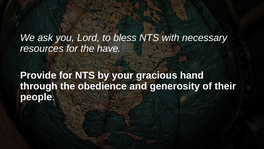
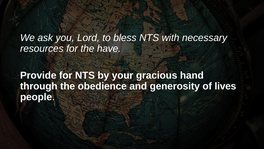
their: their -> lives (225, 86)
